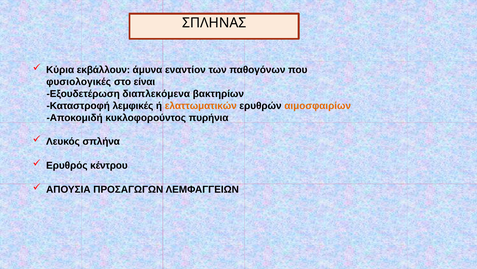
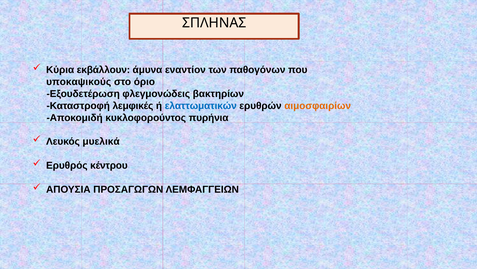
φυσιολογικές: φυσιολογικές -> υποκαψικούς (79, 82)
είναι: είναι -> όριο (144, 82)
διαπλεκόμενα: διαπλεκόμενα -> φλεγμονώδεις (156, 94)
ελαττωματικών colour: orange -> blue (201, 105)
σπλήνα: σπλήνα -> μυελικά (101, 141)
